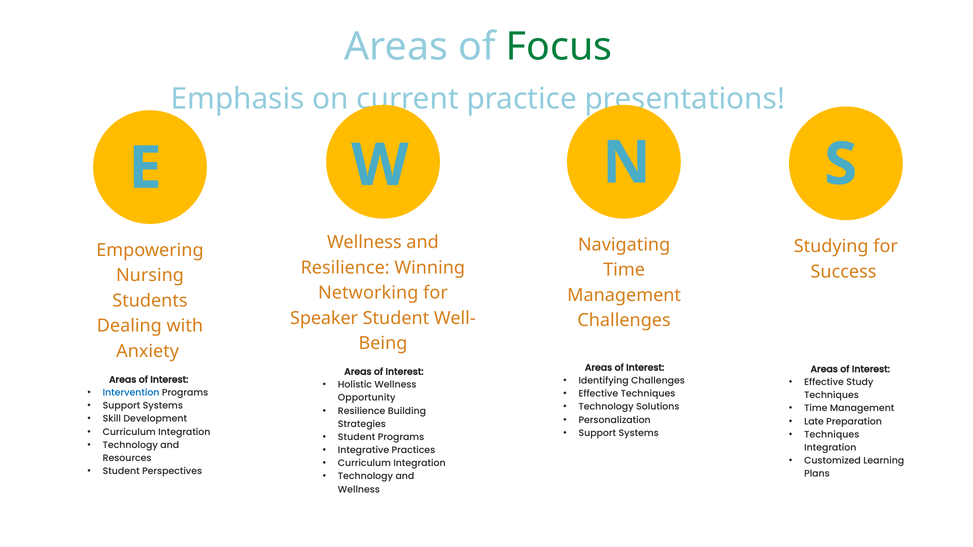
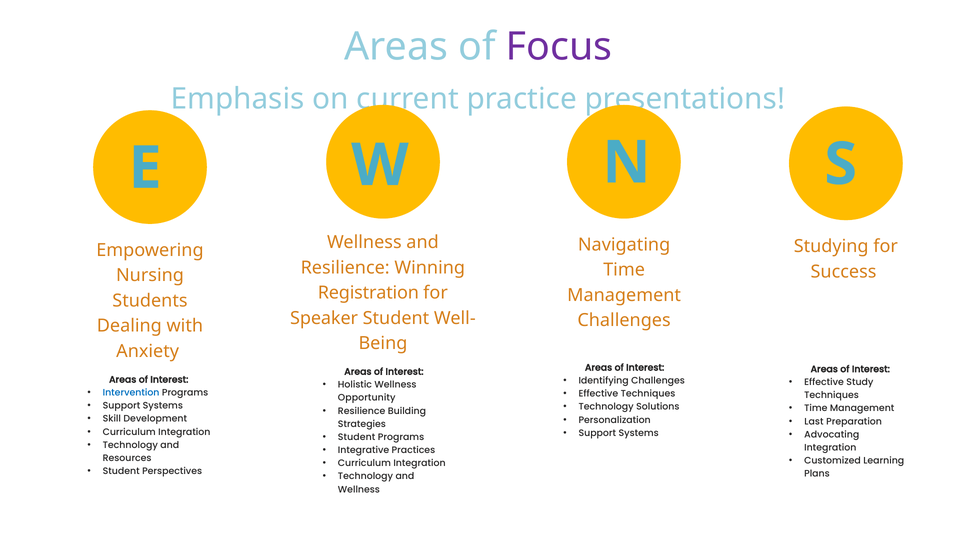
Focus colour: green -> purple (559, 47)
Networking: Networking -> Registration (368, 293)
Late: Late -> Last (814, 422)
Techniques: Techniques -> Advocating (832, 435)
